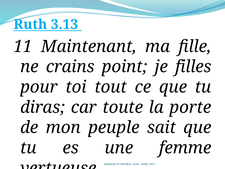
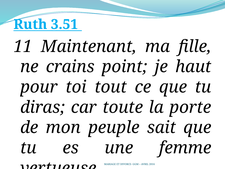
3.13: 3.13 -> 3.51 (64, 24)
filles: filles -> haut (193, 67)
